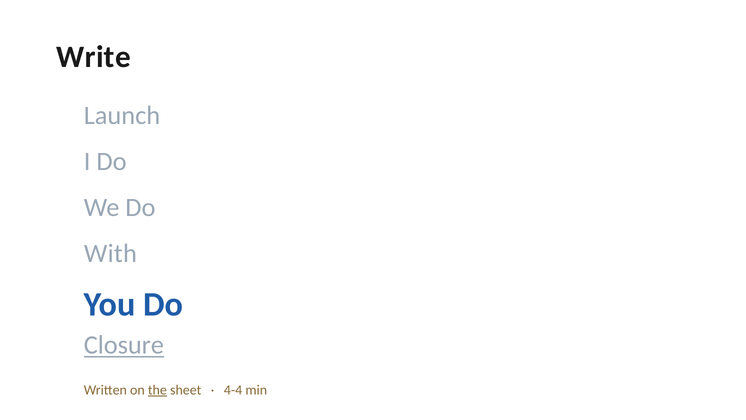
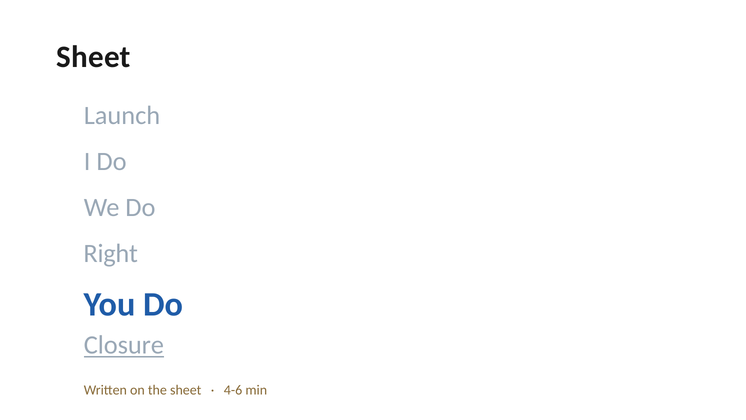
Write: Write -> Sheet (93, 57)
With: With -> Right (111, 253)
the underline: present -> none (157, 390)
4-4: 4-4 -> 4-6 (233, 390)
